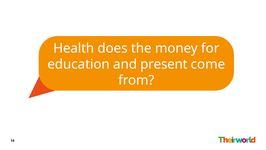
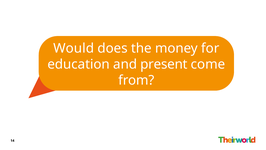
Health: Health -> Would (74, 48)
